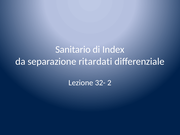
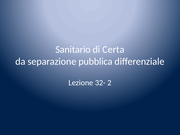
Index: Index -> Certa (113, 50)
ritardati: ritardati -> pubblica (95, 62)
